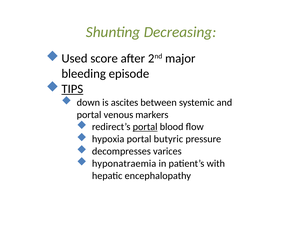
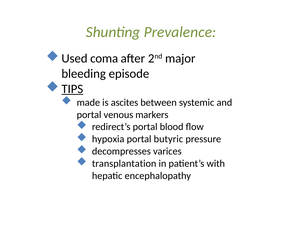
Decreasing: Decreasing -> Prevalence (180, 32)
score: score -> coma (104, 58)
down: down -> made (88, 102)
portal underline: present -> none (145, 127)
hyponatraemia: hyponatraemia -> transplantation (124, 163)
